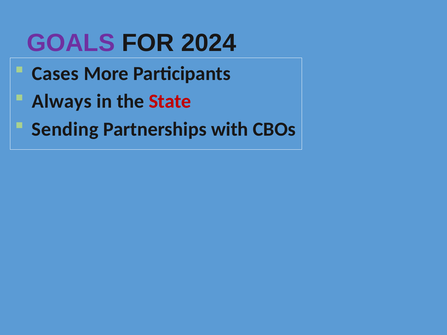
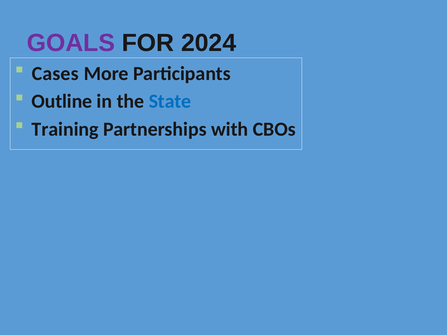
Always: Always -> Outline (62, 101)
State colour: red -> blue (170, 101)
Sending: Sending -> Training (65, 129)
